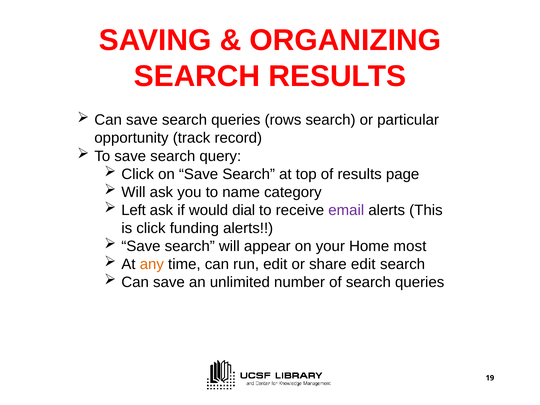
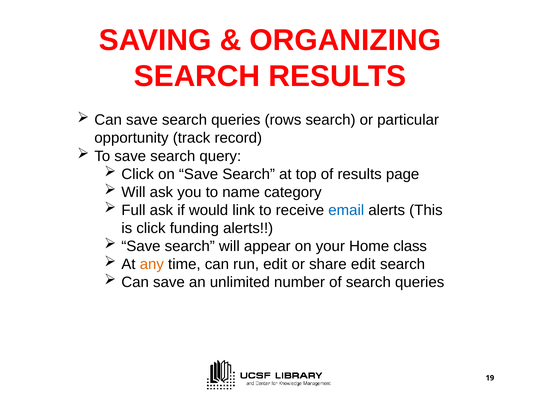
Left: Left -> Full (133, 210)
dial: dial -> link (244, 210)
email colour: purple -> blue (346, 210)
most: most -> class (410, 246)
